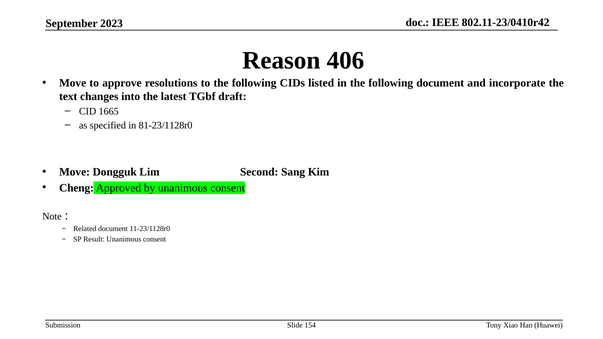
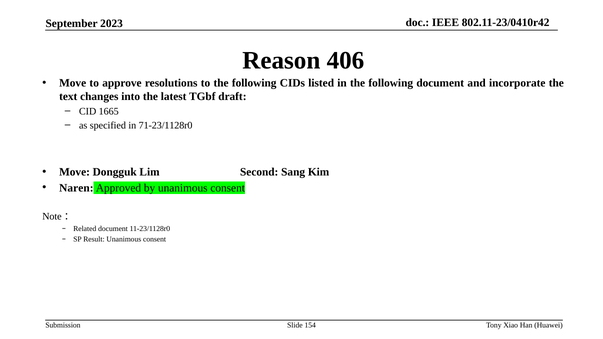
81-23/1128r0: 81-23/1128r0 -> 71-23/1128r0 (166, 125)
Cheng: Cheng -> Naren (76, 188)
